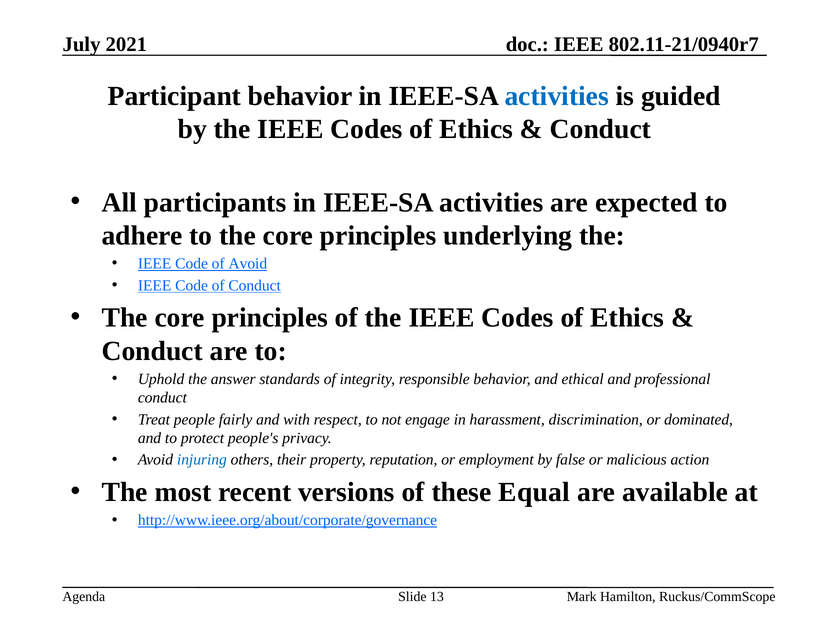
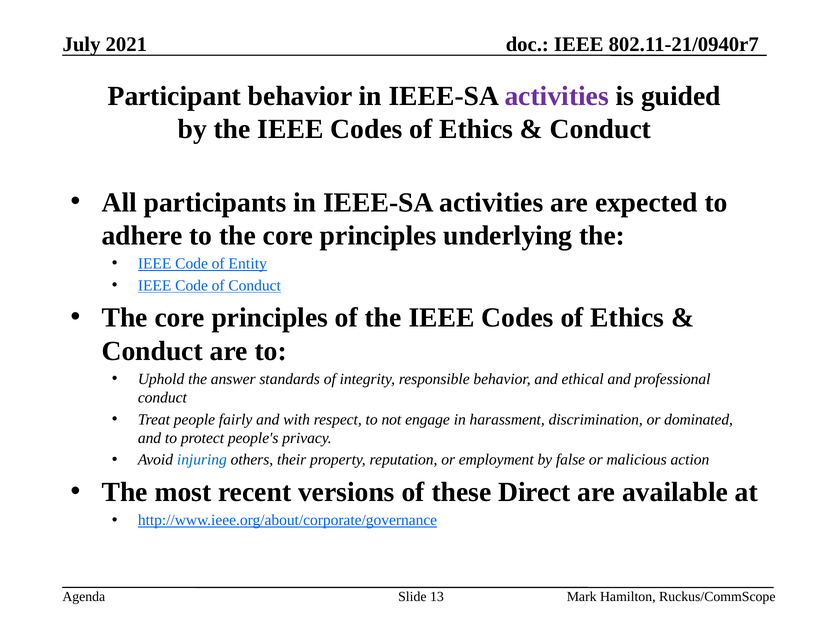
activities colour: blue -> purple (557, 96)
of Avoid: Avoid -> Entity (248, 264)
Equal: Equal -> Direct (534, 492)
